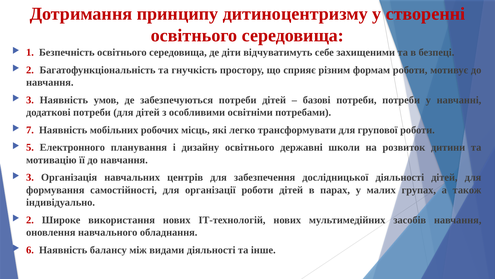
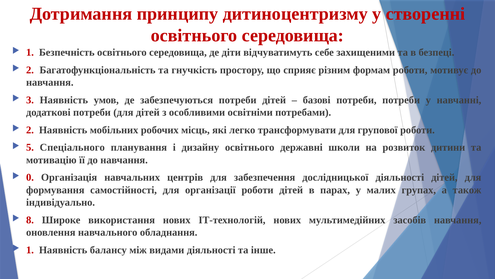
7: 7 -> 2 (30, 130)
Електронного: Електронного -> Спеціального (72, 147)
3: 3 -> 0 (30, 177)
2: 2 -> 8 (30, 220)
6: 6 -> 1 (30, 250)
